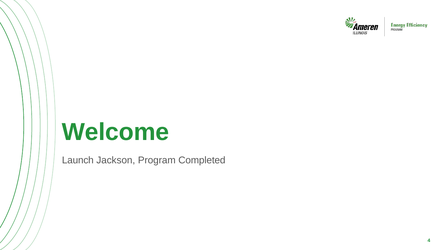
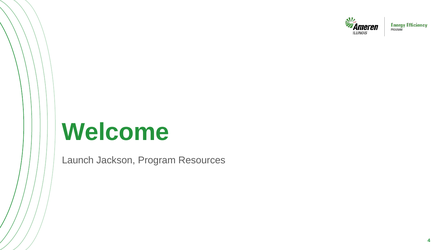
Completed: Completed -> Resources (202, 160)
